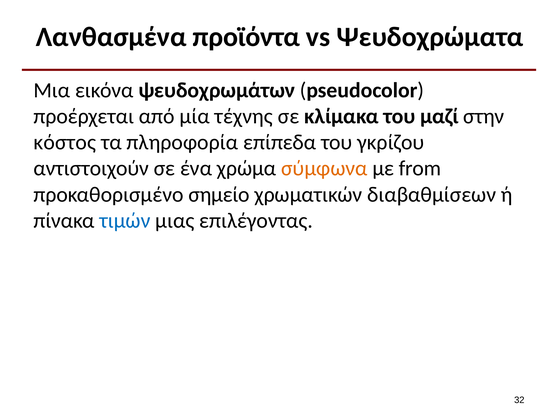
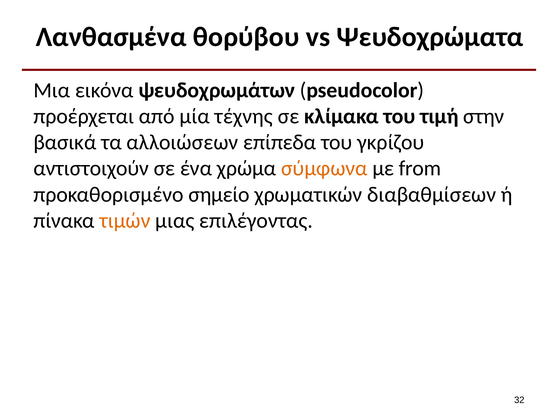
προϊόντα: προϊόντα -> θορύβου (246, 37)
μαζί: μαζί -> τιμή (439, 116)
κόστος: κόστος -> βασικά (65, 142)
πληροφορία: πληροφορία -> αλλοιώσεων (182, 142)
τιμών colour: blue -> orange (125, 220)
